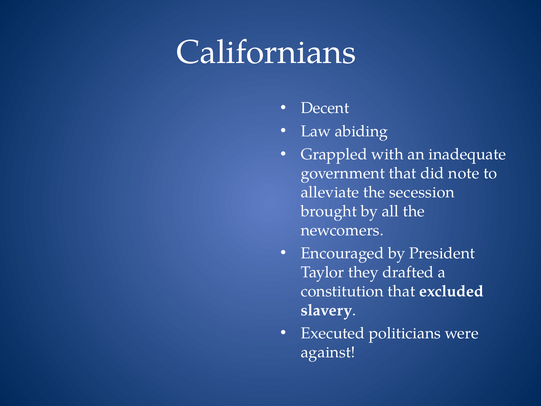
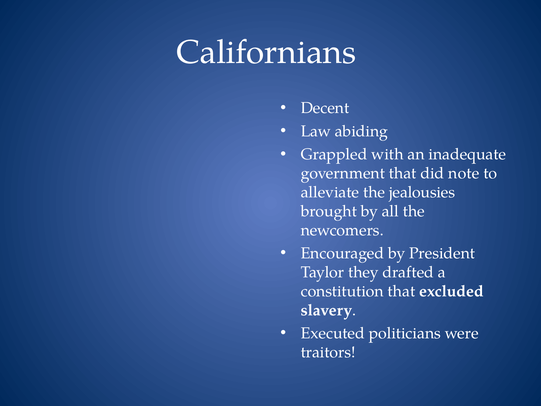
secession: secession -> jealousies (422, 192)
against: against -> traitors (328, 352)
